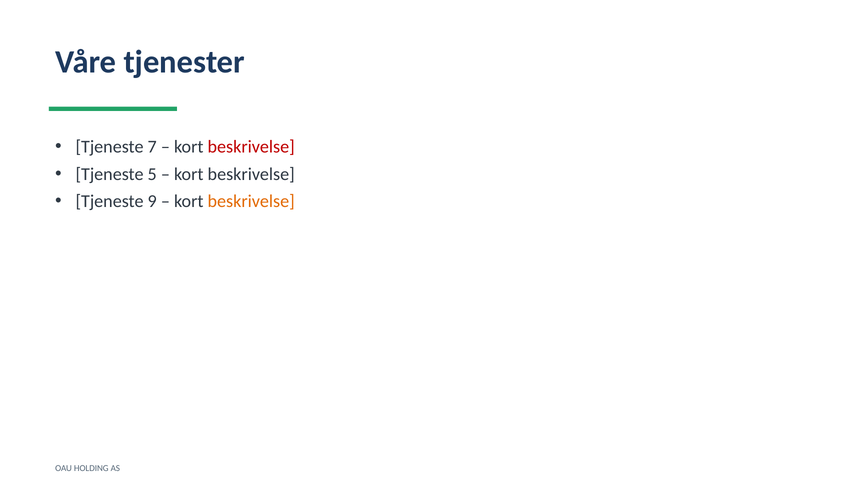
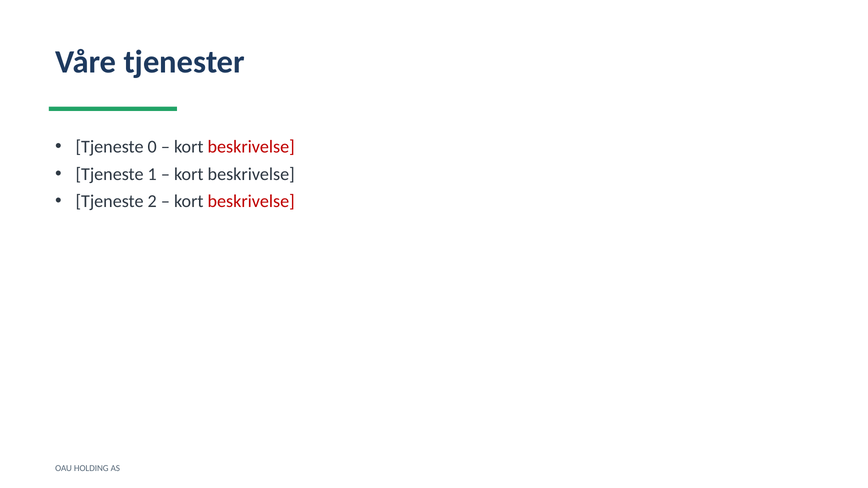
7: 7 -> 0 (152, 147)
5: 5 -> 1 (152, 174)
9: 9 -> 2 (152, 201)
beskrivelse colour: orange -> red (251, 201)
